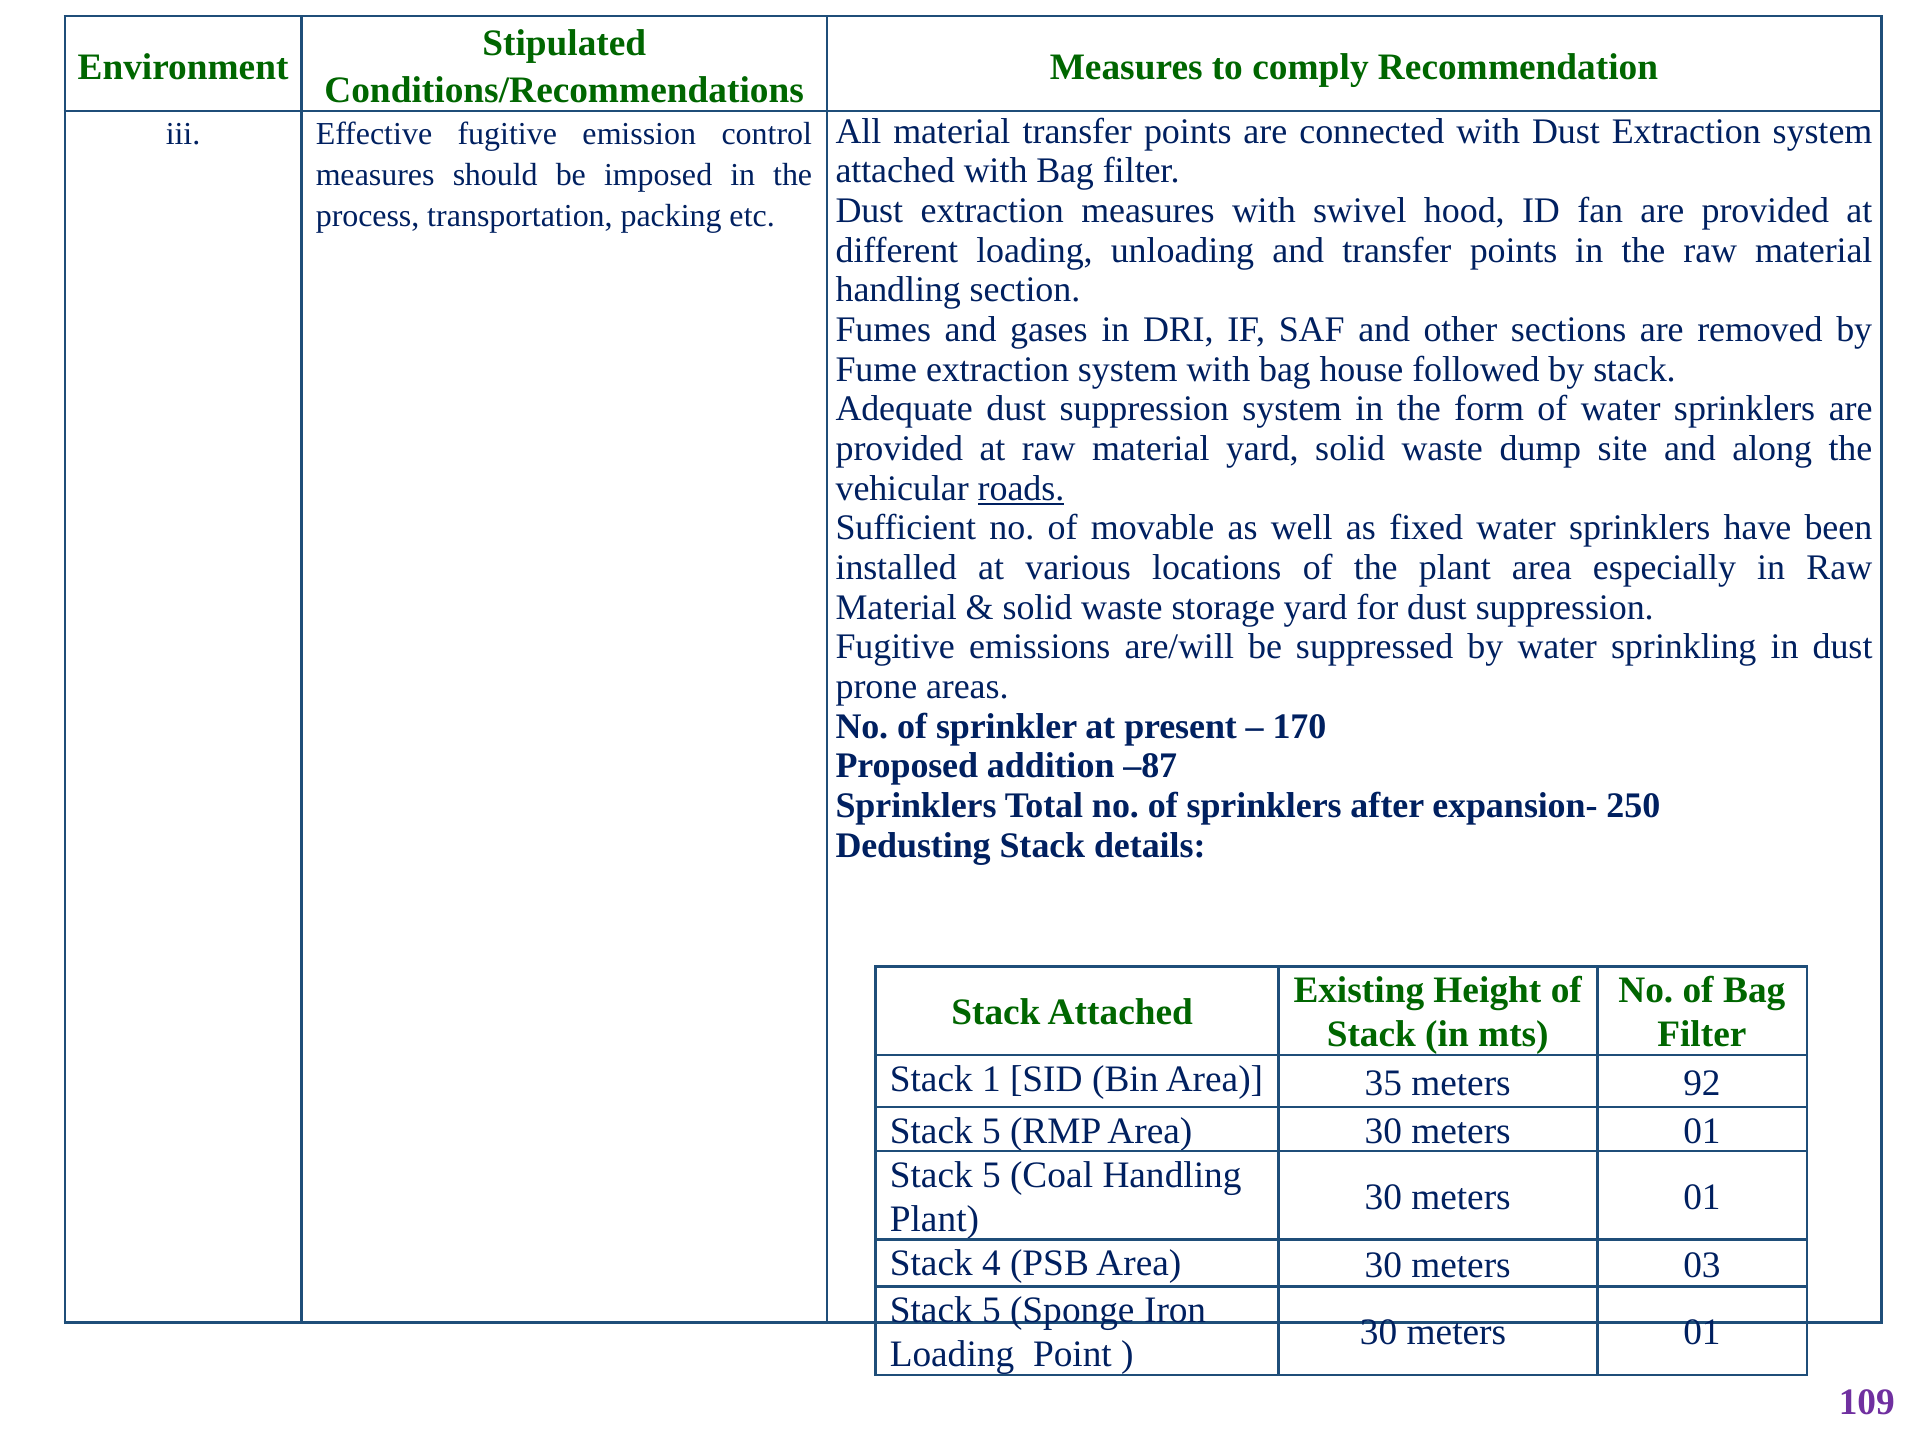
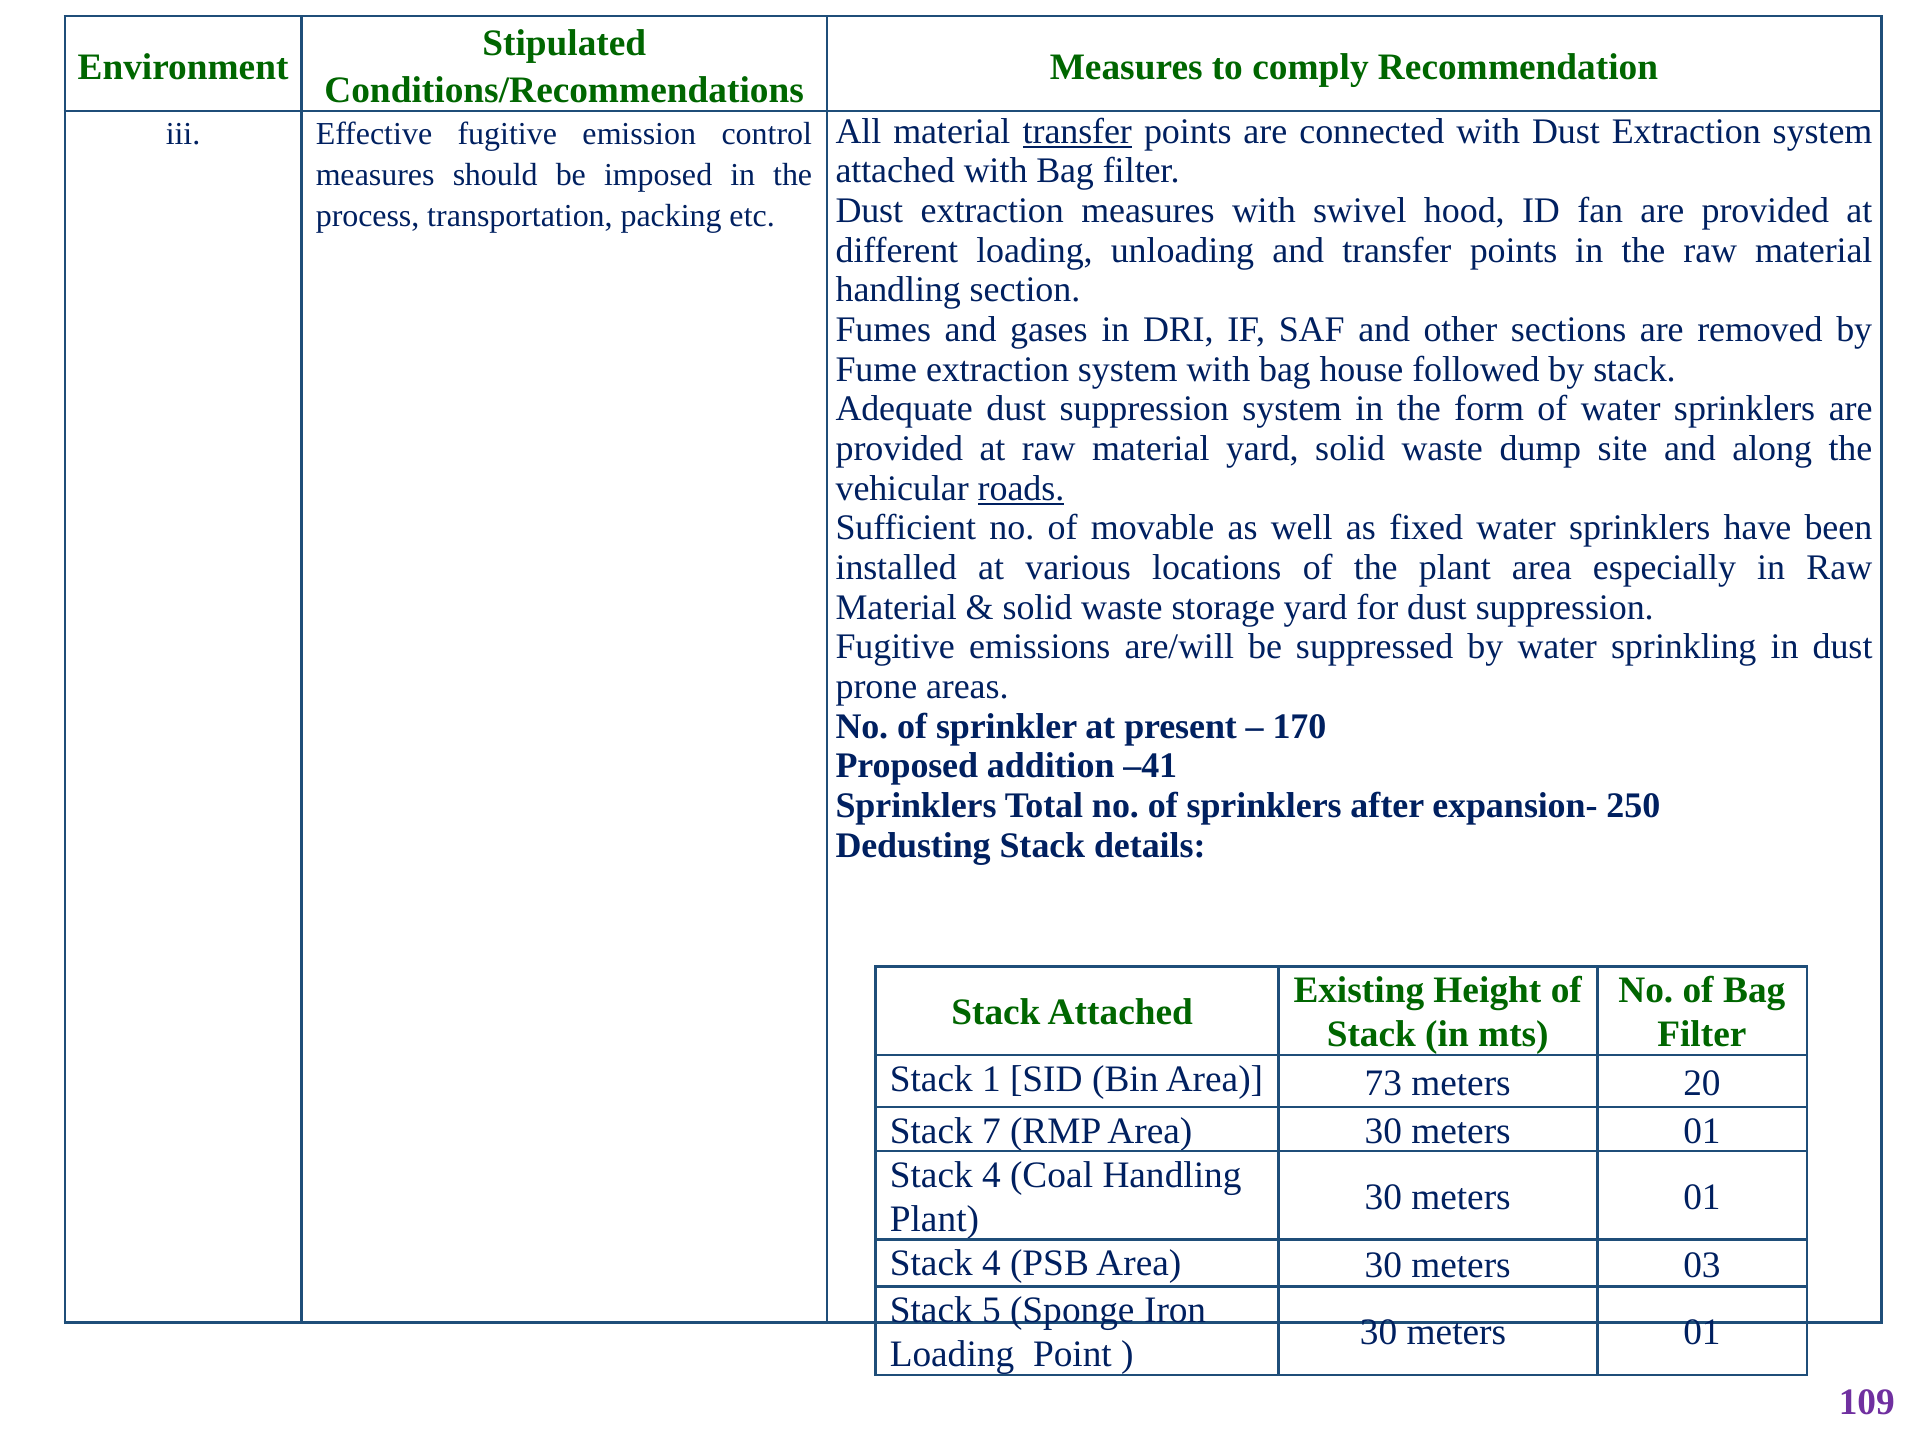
transfer underline: none -> present (1077, 131)
–87: –87 -> –41 (1150, 766)
35: 35 -> 73 (1383, 1082)
92: 92 -> 20 (1702, 1082)
5: 5 -> 7 (991, 1130)
5: 5 -> 4 (991, 1174)
